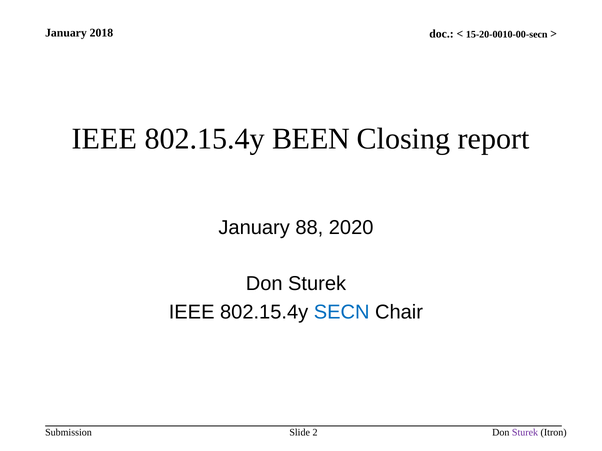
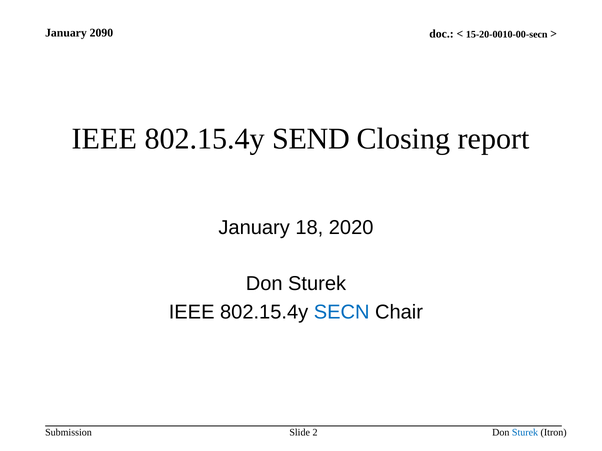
2018: 2018 -> 2090 (101, 33)
BEEN: BEEN -> SEND (311, 139)
88: 88 -> 18 (309, 228)
Sturek colour: purple -> blue (525, 433)
